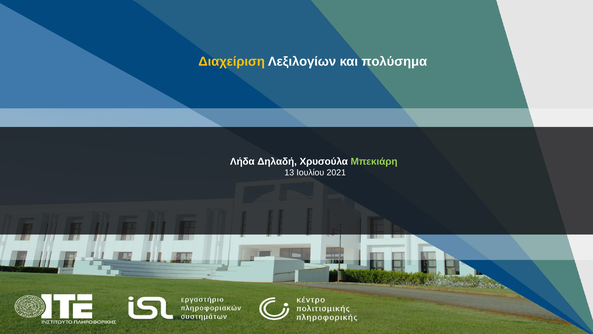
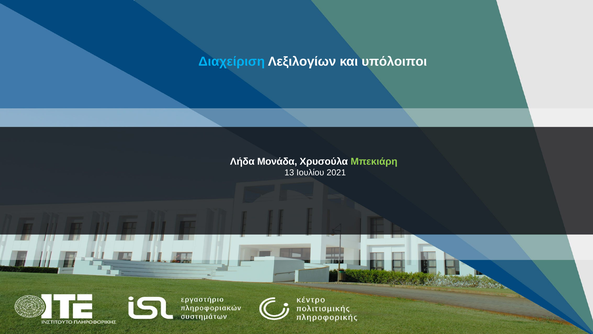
Διαχείριση colour: yellow -> light blue (232, 61)
πολύσημα: πολύσημα -> υπόλοιποι (394, 61)
Δηλαδή: Δηλαδή -> Μονάδα (277, 161)
